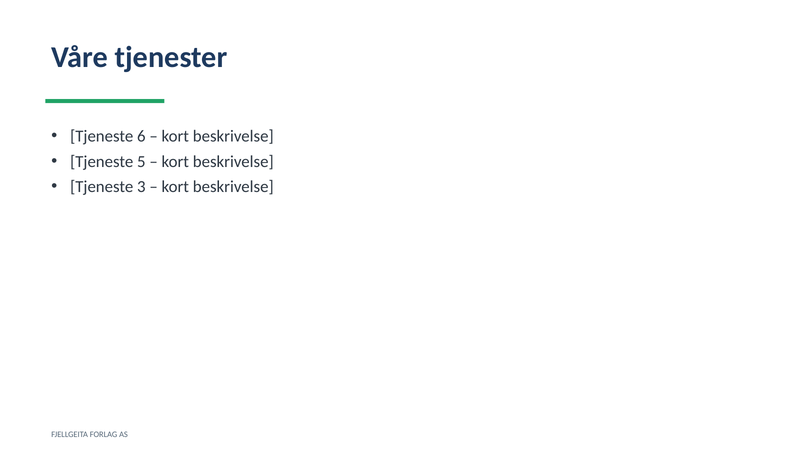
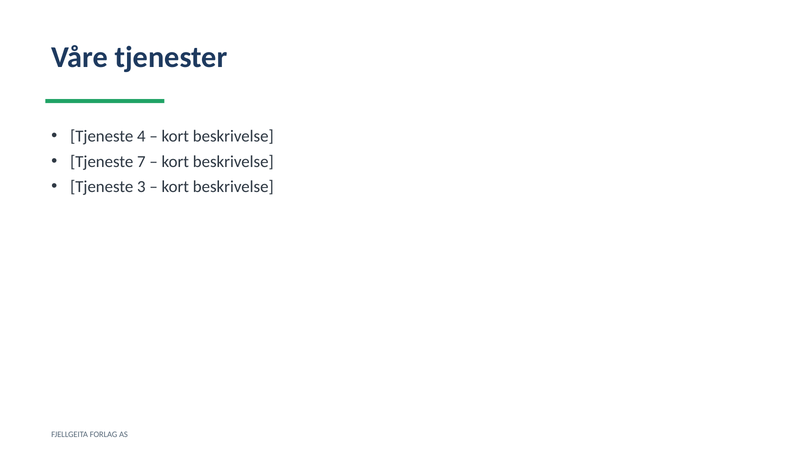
6: 6 -> 4 (141, 137)
5: 5 -> 7 (141, 162)
